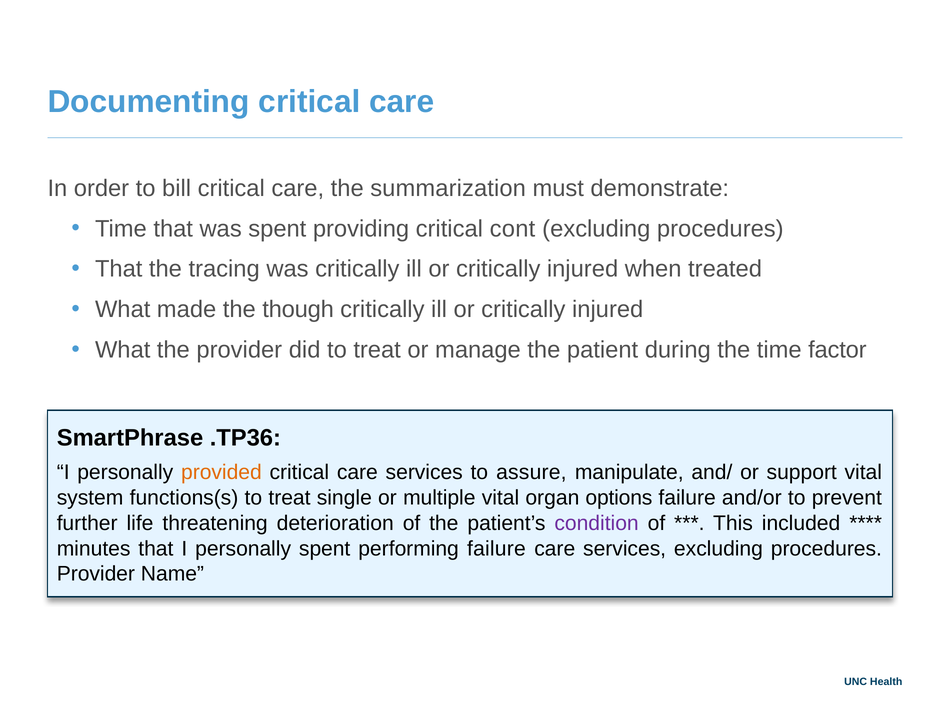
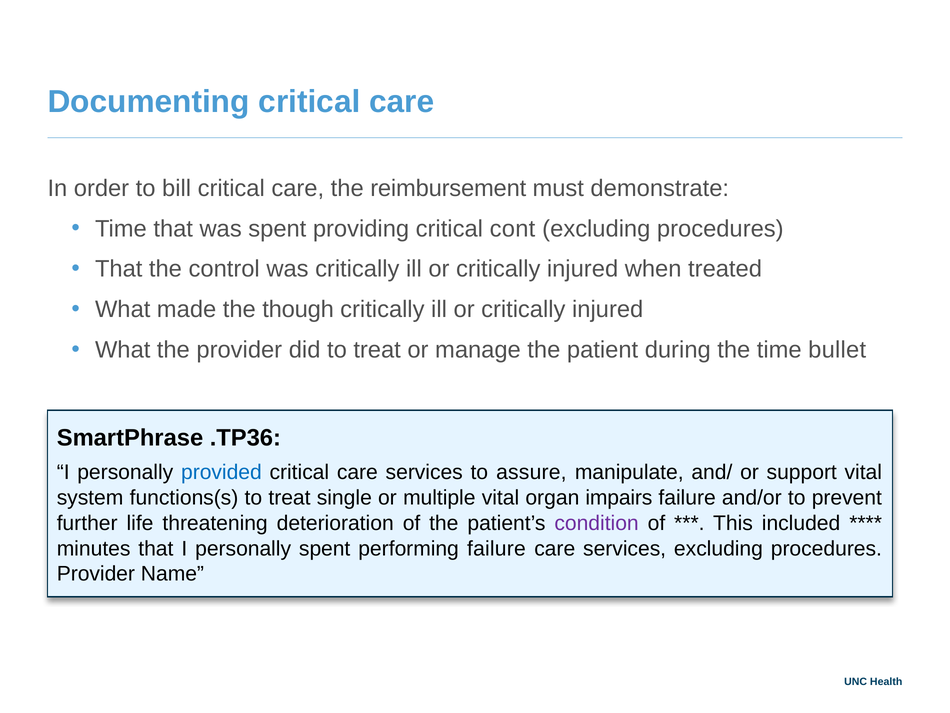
summarization: summarization -> reimbursement (448, 188)
tracing: tracing -> control (224, 269)
factor: factor -> bullet (837, 350)
provided colour: orange -> blue (221, 472)
options: options -> impairs (619, 498)
